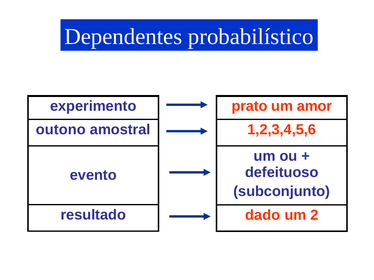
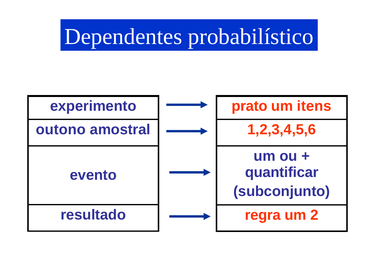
amor: amor -> itens (314, 106)
defeituoso: defeituoso -> quantificar (282, 173)
dado: dado -> regra (263, 215)
